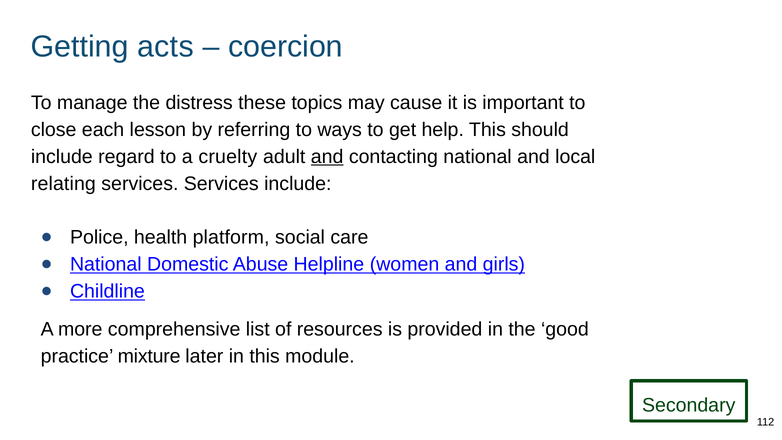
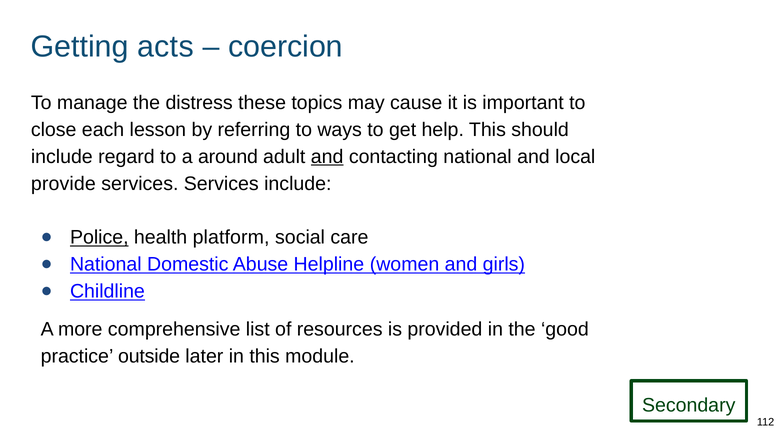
cruelty: cruelty -> around (228, 157)
relating: relating -> provide (63, 184)
Police underline: none -> present (99, 237)
mixture: mixture -> outside (149, 356)
